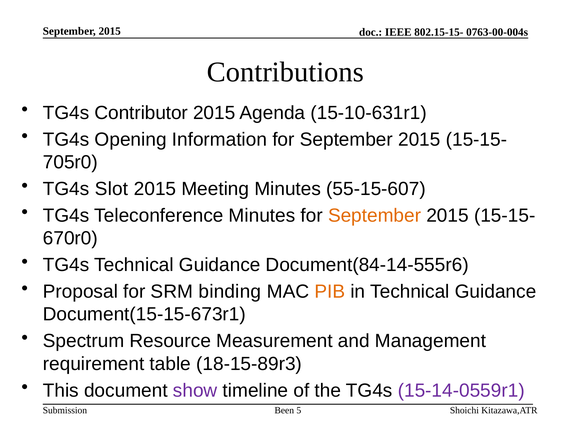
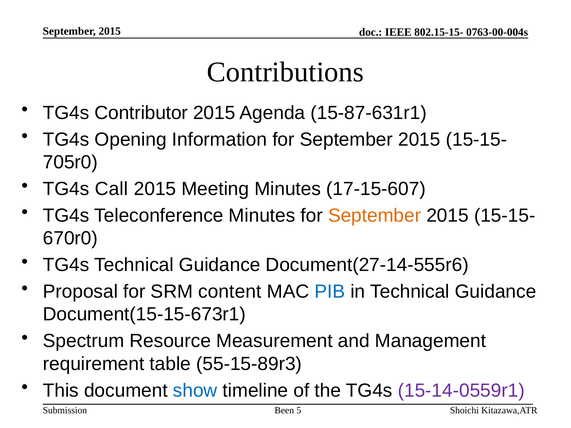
15-10-631r1: 15-10-631r1 -> 15-87-631r1 (369, 113)
Slot: Slot -> Call (112, 189)
55-15-607: 55-15-607 -> 17-15-607 (376, 189)
Document(84-14-555r6: Document(84-14-555r6 -> Document(27-14-555r6 (367, 265)
binding: binding -> content (230, 292)
PIB colour: orange -> blue (330, 292)
18-15-89r3: 18-15-89r3 -> 55-15-89r3 (249, 364)
show colour: purple -> blue (195, 391)
